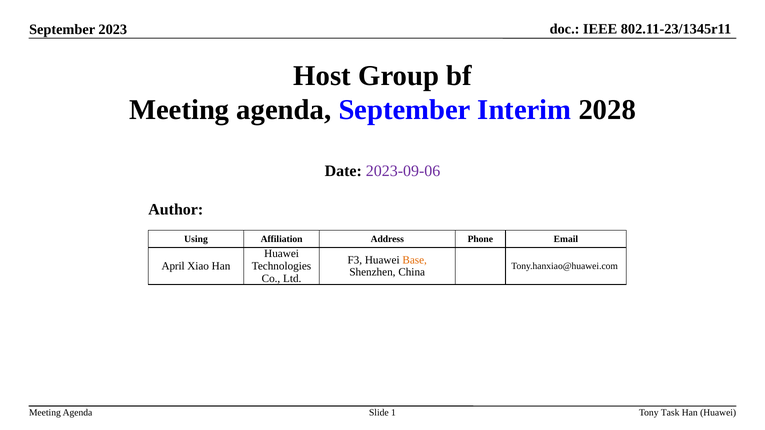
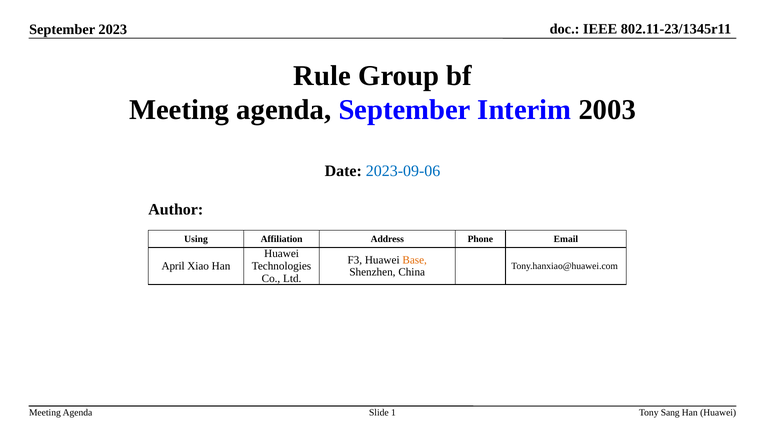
Host: Host -> Rule (322, 76)
2028: 2028 -> 2003 (607, 110)
2023-09-06 colour: purple -> blue (403, 171)
Task: Task -> Sang (670, 413)
